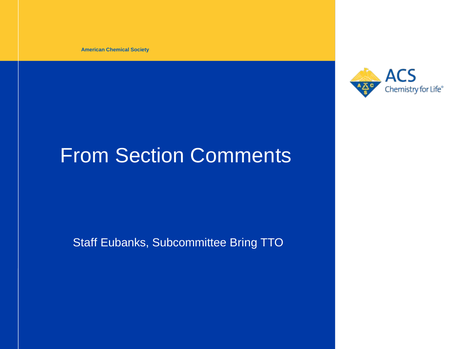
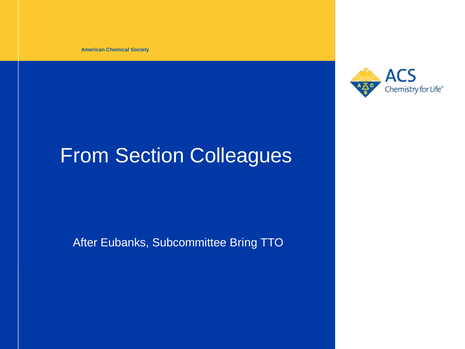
Comments: Comments -> Colleagues (241, 156)
Staff: Staff -> After (85, 243)
